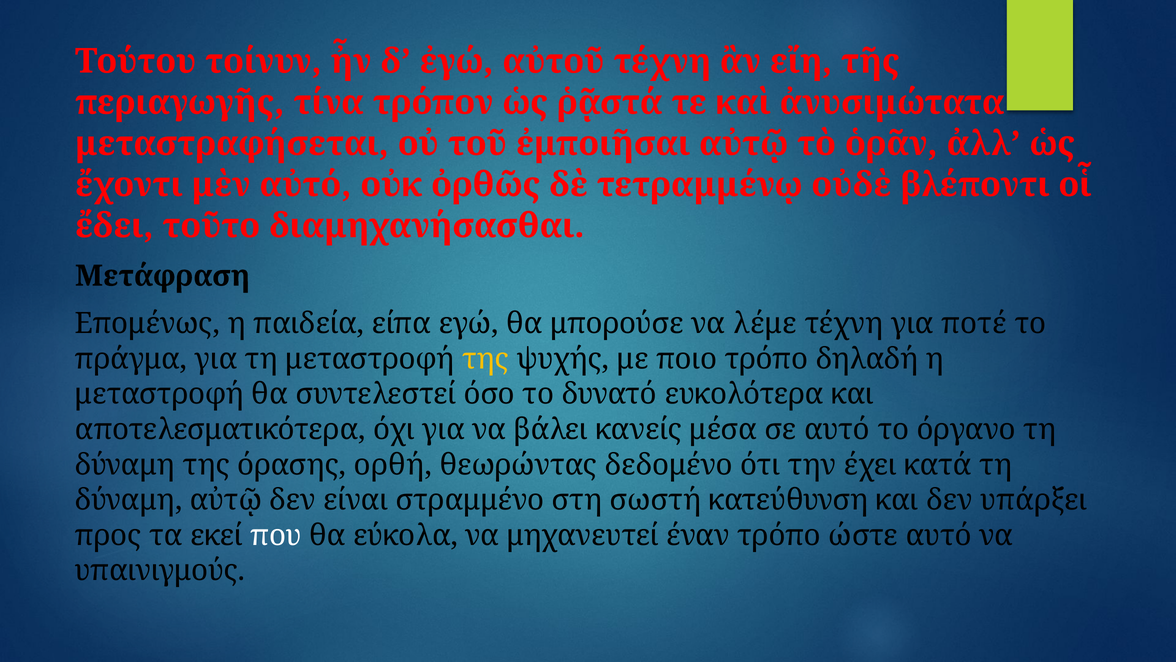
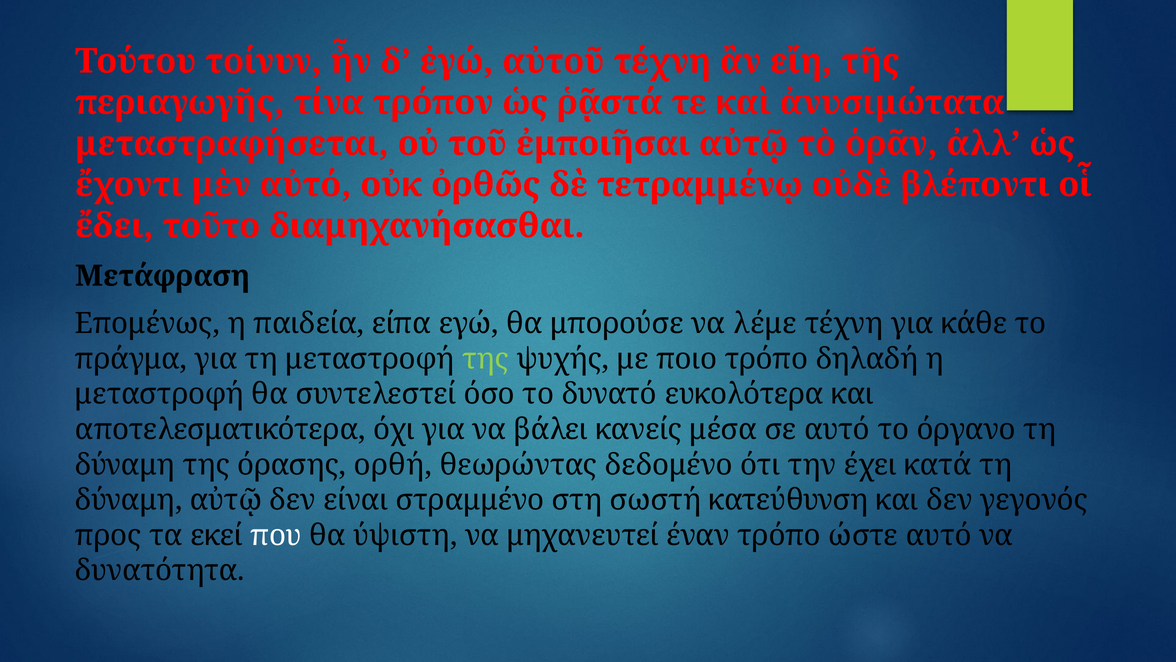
ποτέ: ποτέ -> κάθε (974, 323)
της colour: yellow -> light green (486, 359)
υπάρξει: υπάρξει -> γεγονός (1034, 500)
εύκολα: εύκολα -> ύψιστη (405, 535)
υπαινιγμούς: υπαινιγμούς -> δυνατότητα (160, 570)
